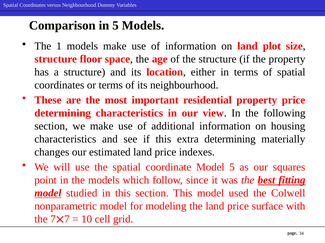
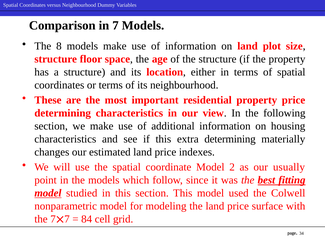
in 5: 5 -> 7 (115, 26)
1: 1 -> 8 (59, 46)
Model 5: 5 -> 2 (232, 168)
squares: squares -> usually (289, 168)
10: 10 -> 84 (87, 220)
